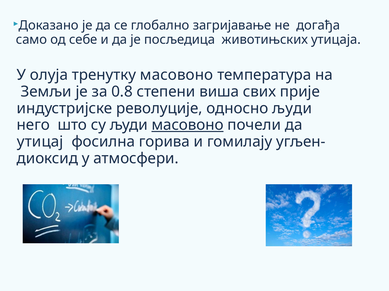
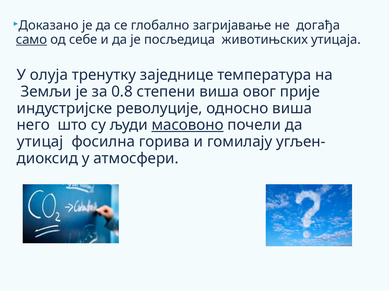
само underline: none -> present (32, 40)
тренутку масовоно: масовоно -> заједнице (177, 75)
свих: свих -> овог (260, 92)
односно људи: људи -> виша (292, 109)
